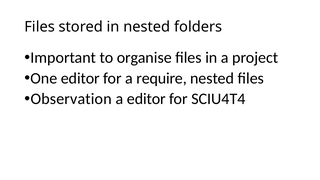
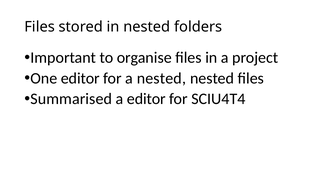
a require: require -> nested (161, 78)
Observation: Observation -> Summarised (71, 99)
